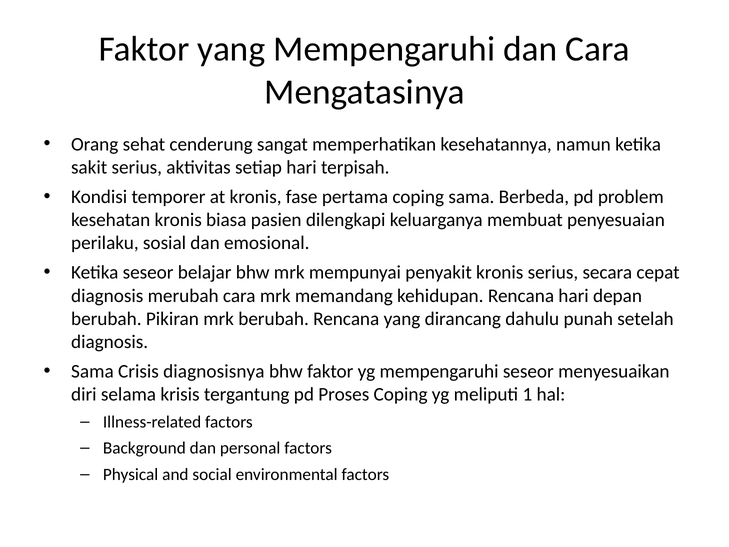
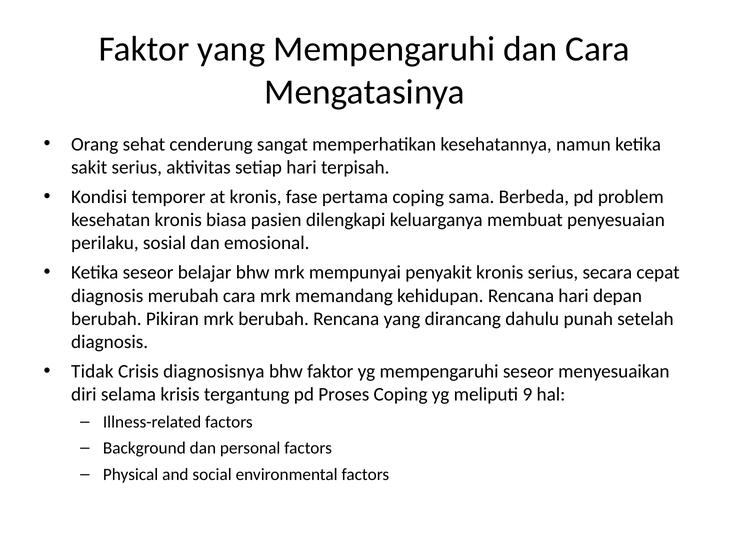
Sama: Sama -> Tidak (92, 371)
1: 1 -> 9 (527, 394)
